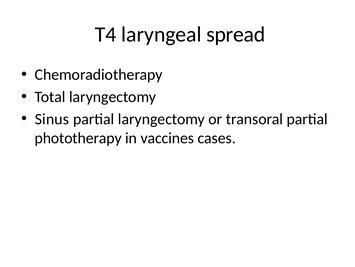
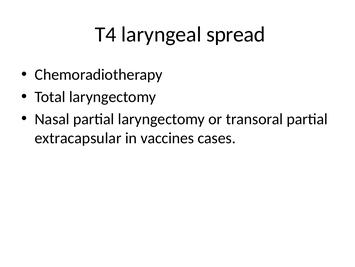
Sinus: Sinus -> Nasal (52, 119)
phototherapy: phototherapy -> extracapsular (78, 138)
